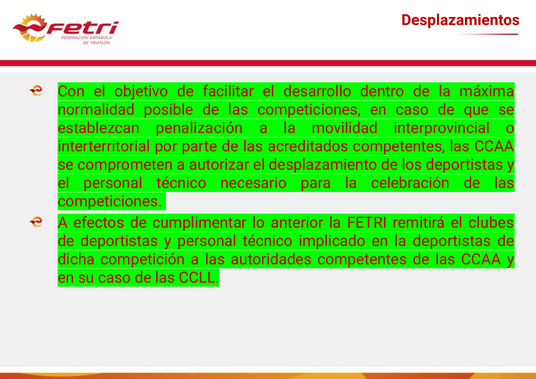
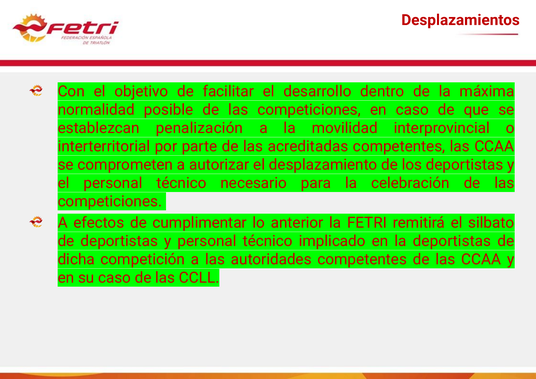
acreditados: acreditados -> acreditadas (308, 146)
clubes: clubes -> silbato (491, 223)
